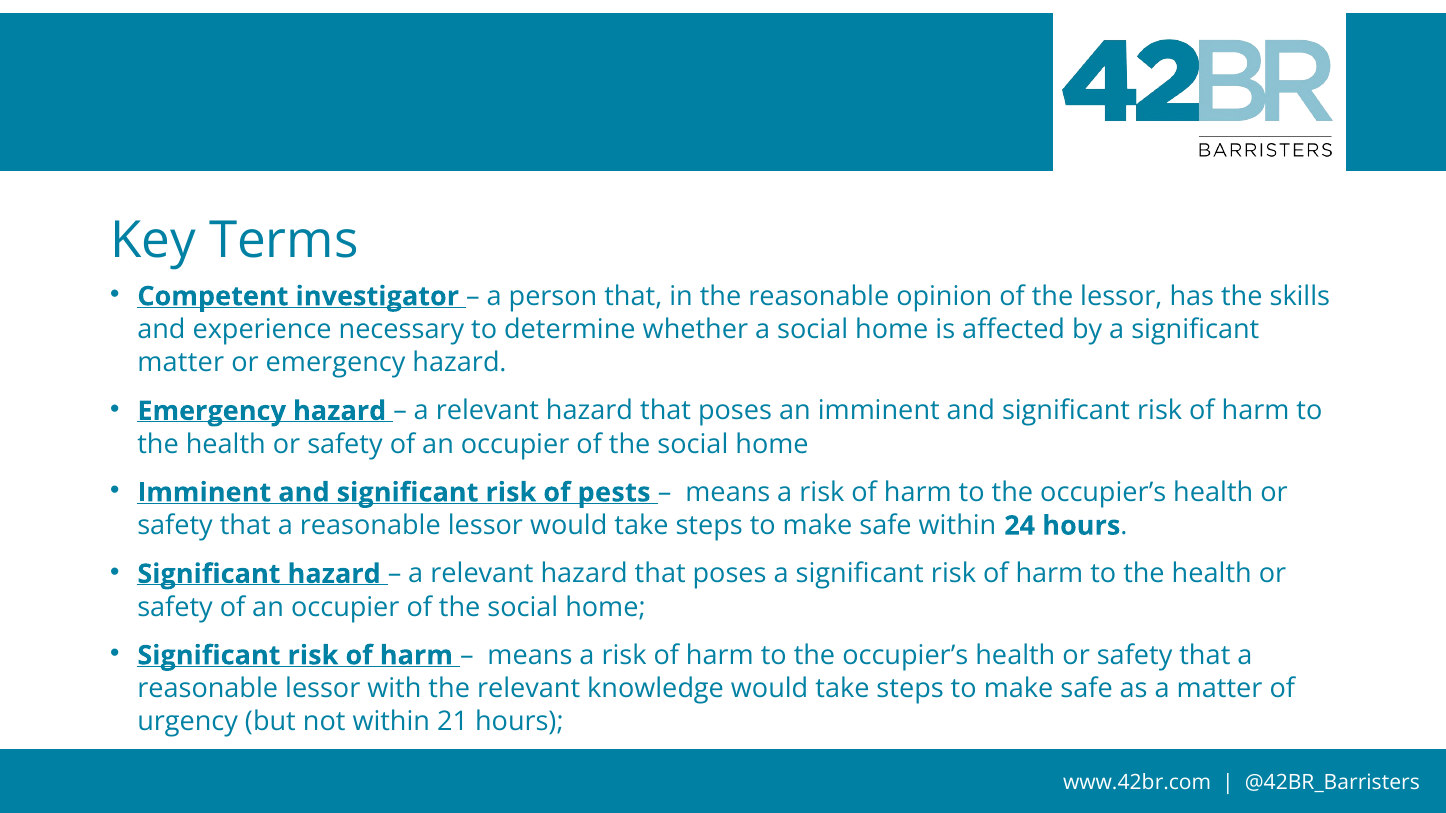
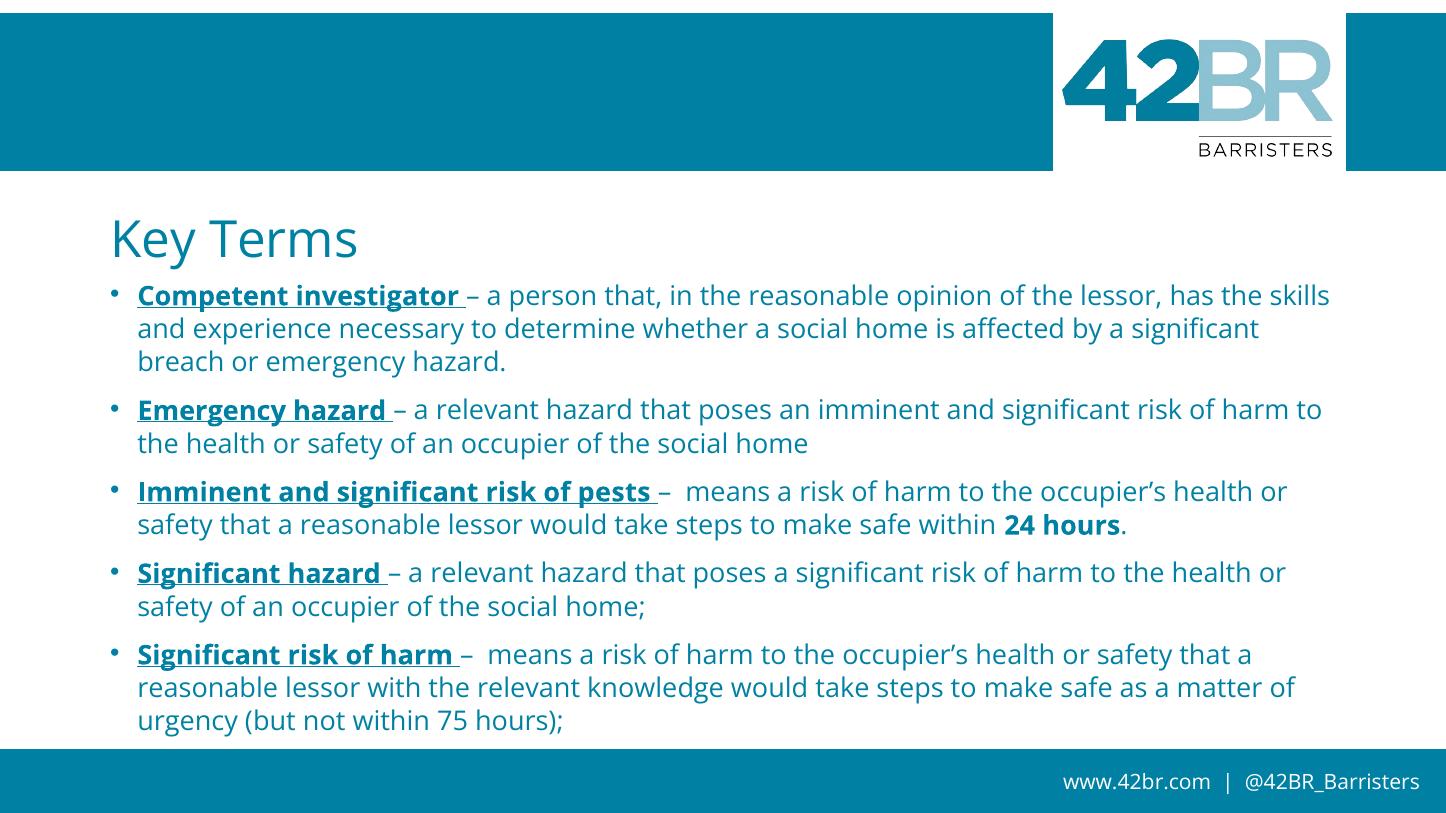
matter: matter -> breach (181, 363)
21: 21 -> 75 (453, 722)
